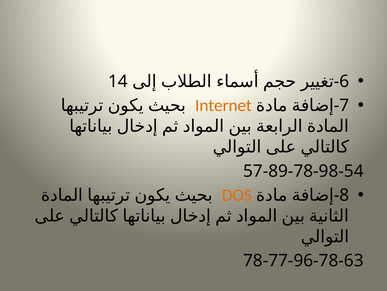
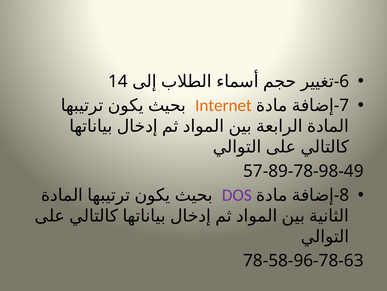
57-89-78-98-54: 57-89-78-98-54 -> 57-89-78-98-49 (303, 171)
DOS colour: orange -> purple (237, 195)
78-77-96-78-63: 78-77-96-78-63 -> 78-58-96-78-63 (303, 260)
